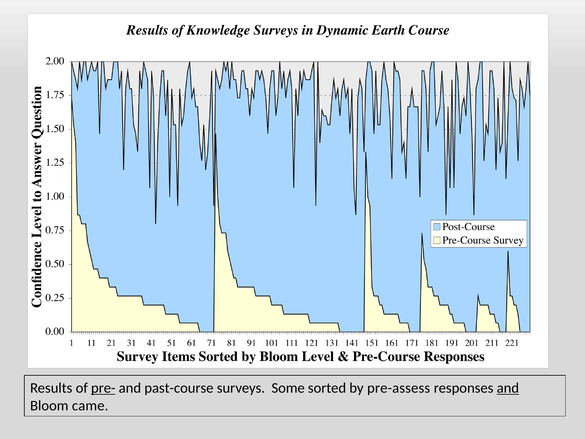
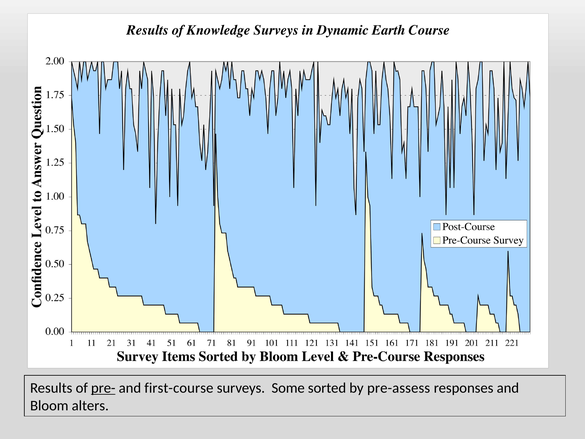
past-course: past-course -> first-course (179, 388)
and underline: present -> none (508, 388)
came: came -> alters (90, 405)
